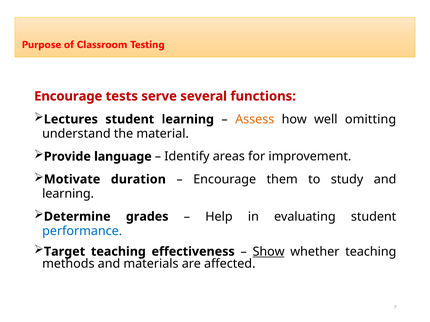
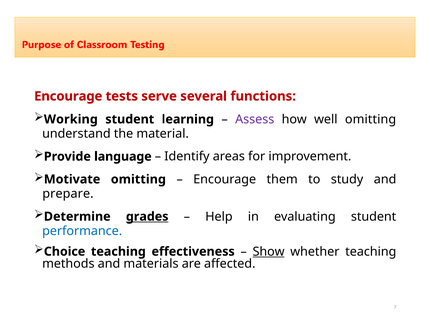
Lectures: Lectures -> Working (71, 119)
Assess colour: orange -> purple (255, 119)
Motivate duration: duration -> omitting (138, 180)
learning: learning -> prepare (68, 194)
grades underline: none -> present (147, 217)
Target: Target -> Choice (65, 252)
